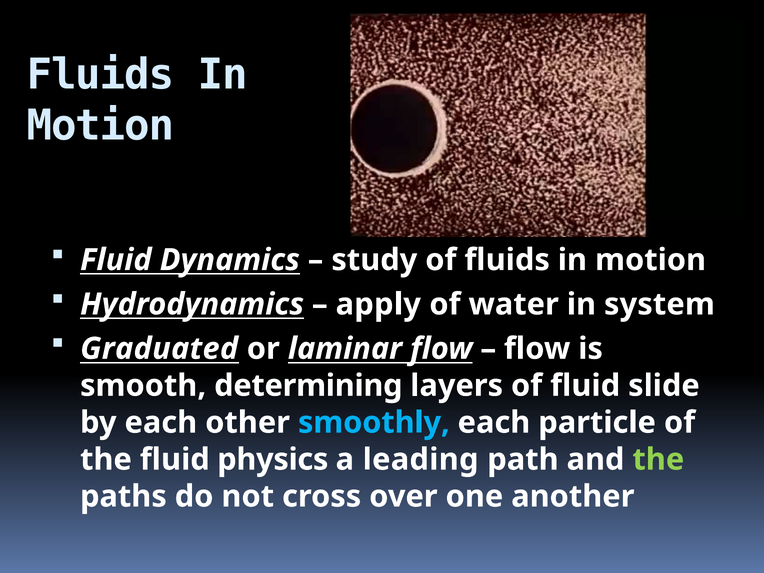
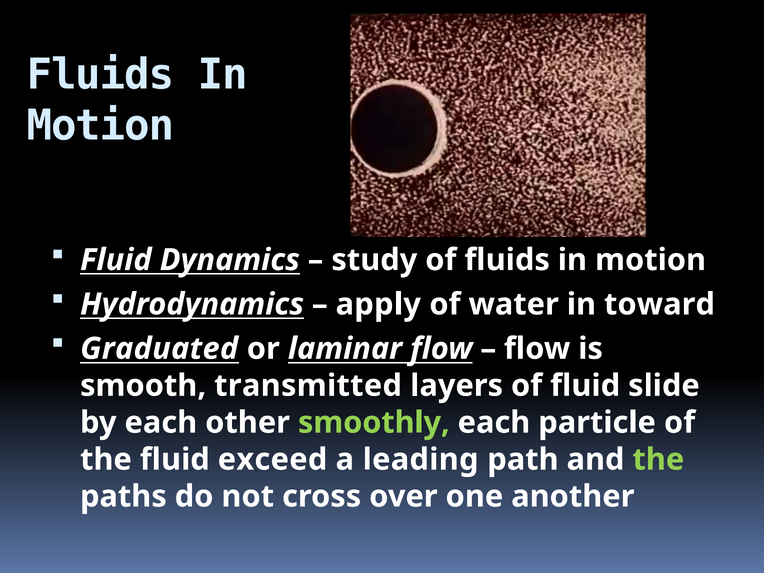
system: system -> toward (659, 304)
determining: determining -> transmitted (308, 386)
smoothly colour: light blue -> light green (374, 423)
physics: physics -> exceed (273, 459)
